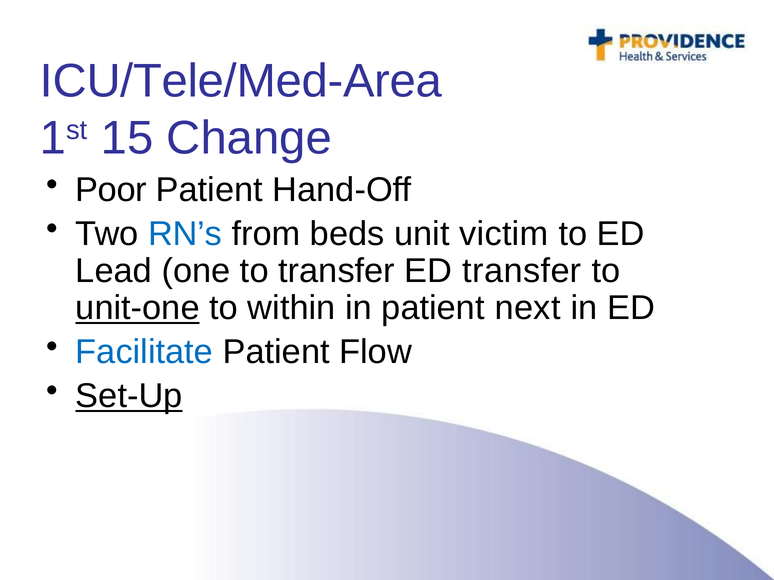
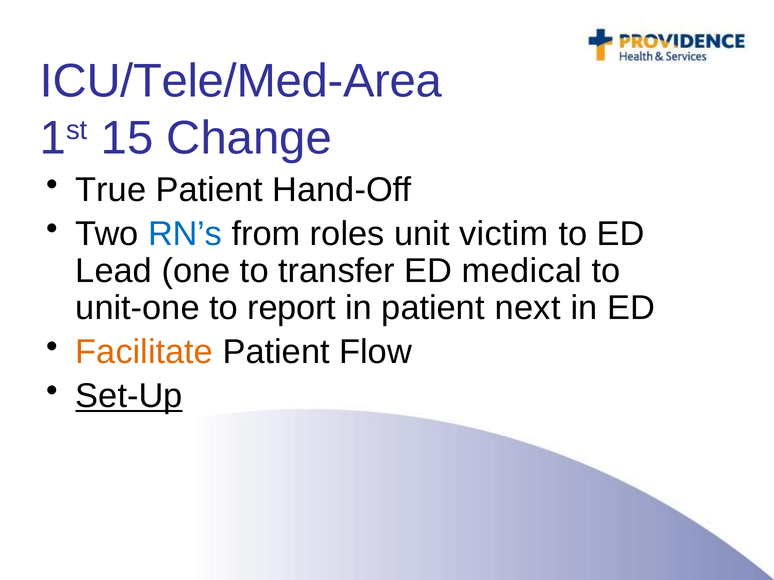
Poor: Poor -> True (111, 190)
beds: beds -> roles (347, 234)
ED transfer: transfer -> medical (522, 271)
unit-one underline: present -> none (138, 308)
within: within -> report (292, 308)
Facilitate colour: blue -> orange (144, 352)
